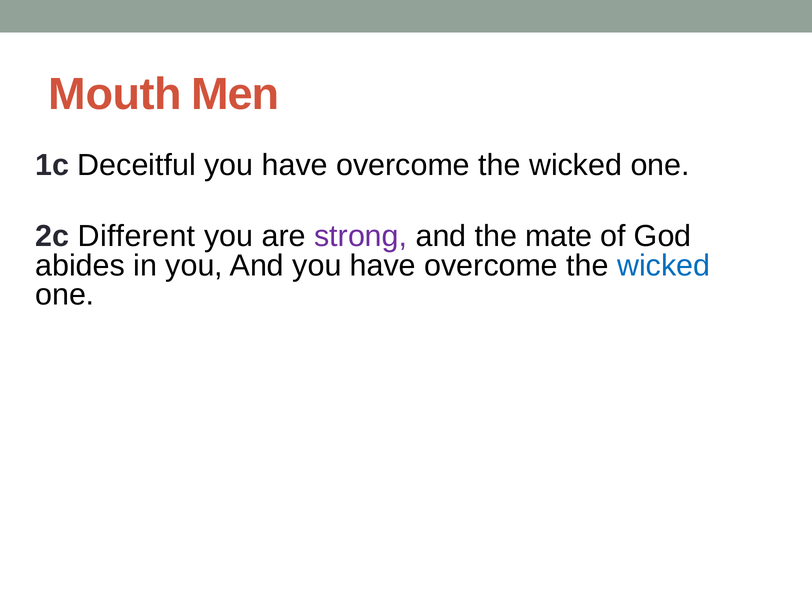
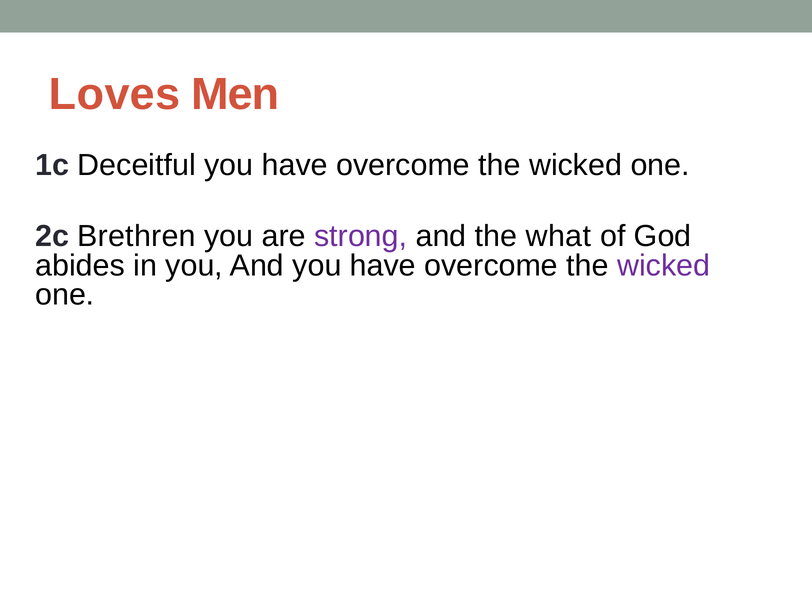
Mouth: Mouth -> Loves (115, 95)
Different: Different -> Brethren (137, 236)
mate: mate -> what (558, 236)
wicked colour: blue -> purple (664, 265)
